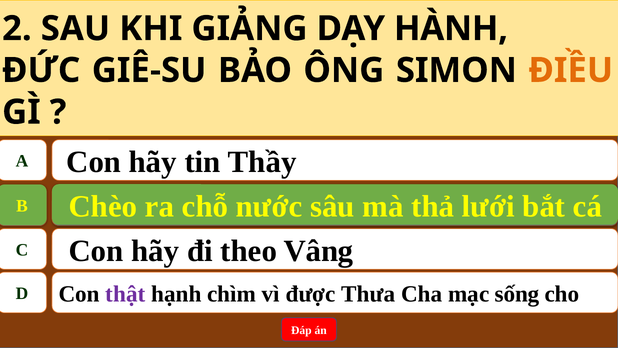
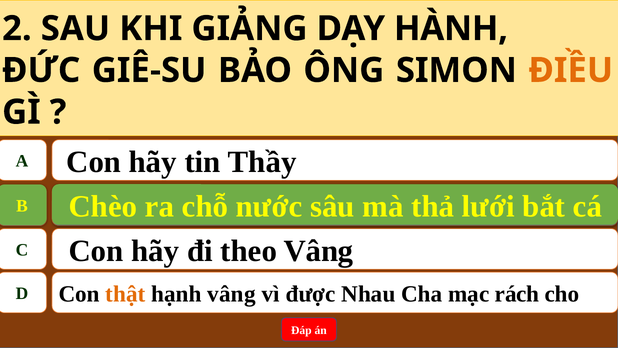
thật colour: purple -> orange (125, 294)
hạnh chìm: chìm -> vâng (232, 294)
Thưa: Thưa -> Nhau (368, 294)
sống: sống -> rách (517, 294)
